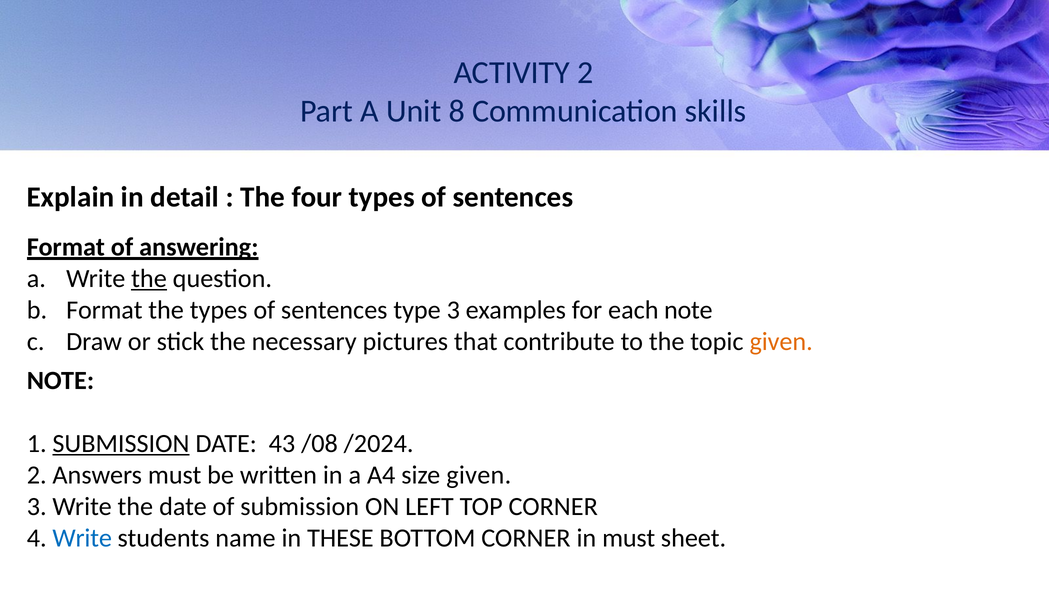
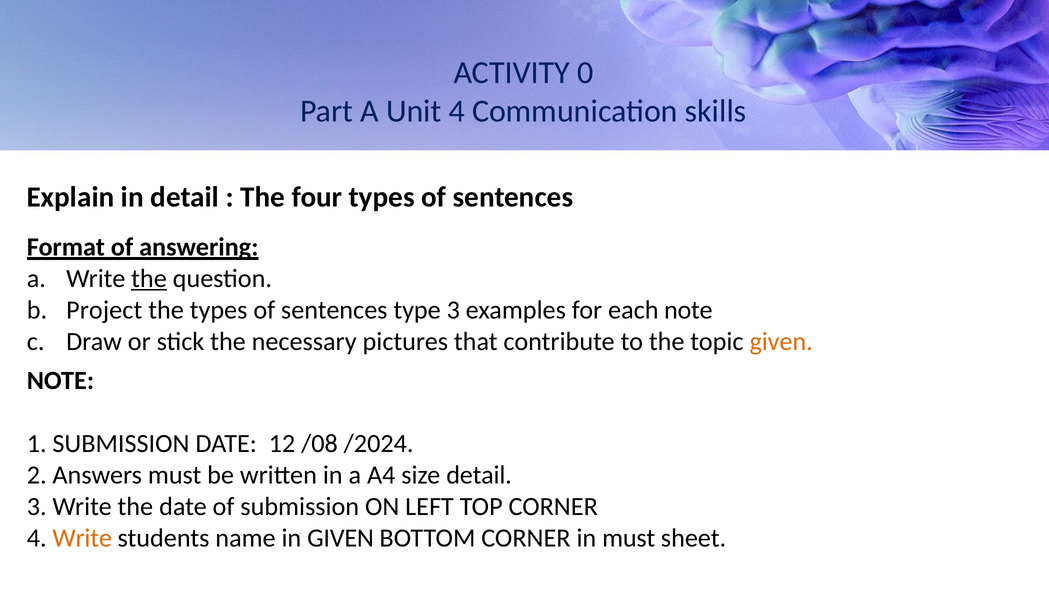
ACTIVITY 2: 2 -> 0 (585, 73)
Unit 8: 8 -> 4 (457, 111)
Format: Format -> Project (104, 310)
SUBMISSION underline: present -> none (121, 444)
43: 43 -> 12 (282, 444)
size given: given -> detail (479, 475)
Write colour: blue -> orange (82, 538)
in THESE: THESE -> GIVEN (341, 538)
